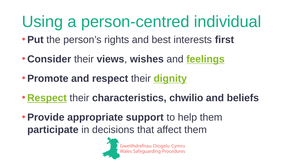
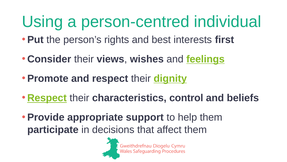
chwilio: chwilio -> control (186, 98)
